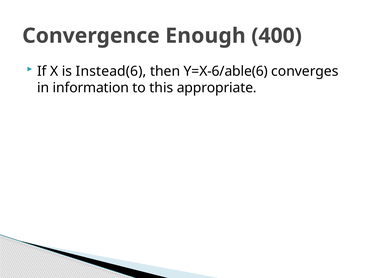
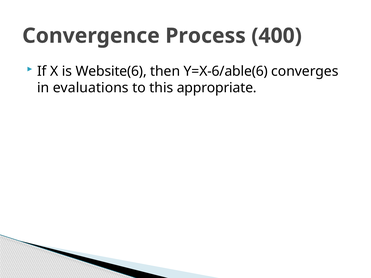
Enough: Enough -> Process (206, 36)
Instead(6: Instead(6 -> Website(6 (111, 71)
information: information -> evaluations (91, 88)
